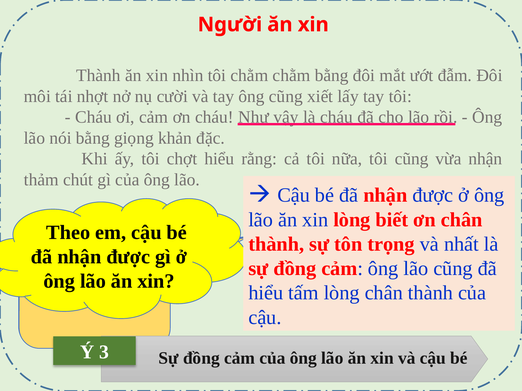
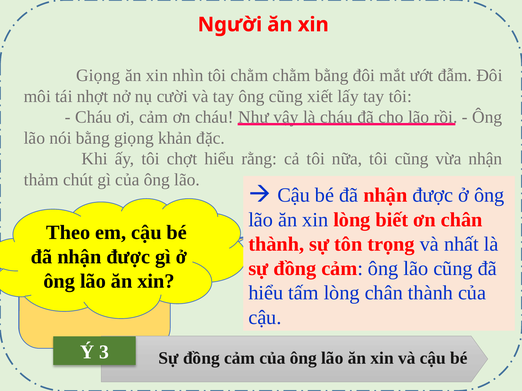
Thành: Thành -> Giọng (98, 76)
